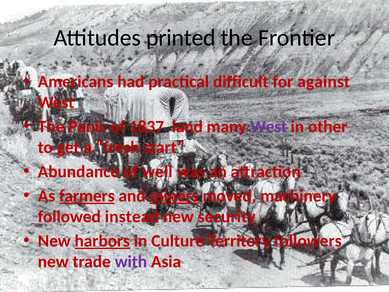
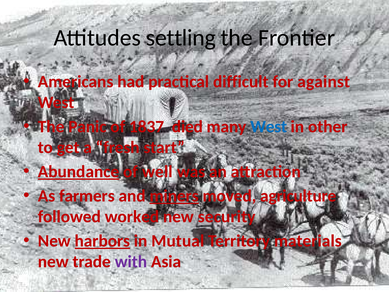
printed: printed -> settling (181, 38)
land: land -> died (187, 127)
West colour: purple -> blue (269, 127)
Abundance underline: none -> present (79, 172)
farmers underline: present -> none (87, 196)
machinery: machinery -> agriculture (298, 196)
instead: instead -> worked (132, 216)
Culture: Culture -> Mutual (178, 241)
followers: followers -> materials (308, 241)
